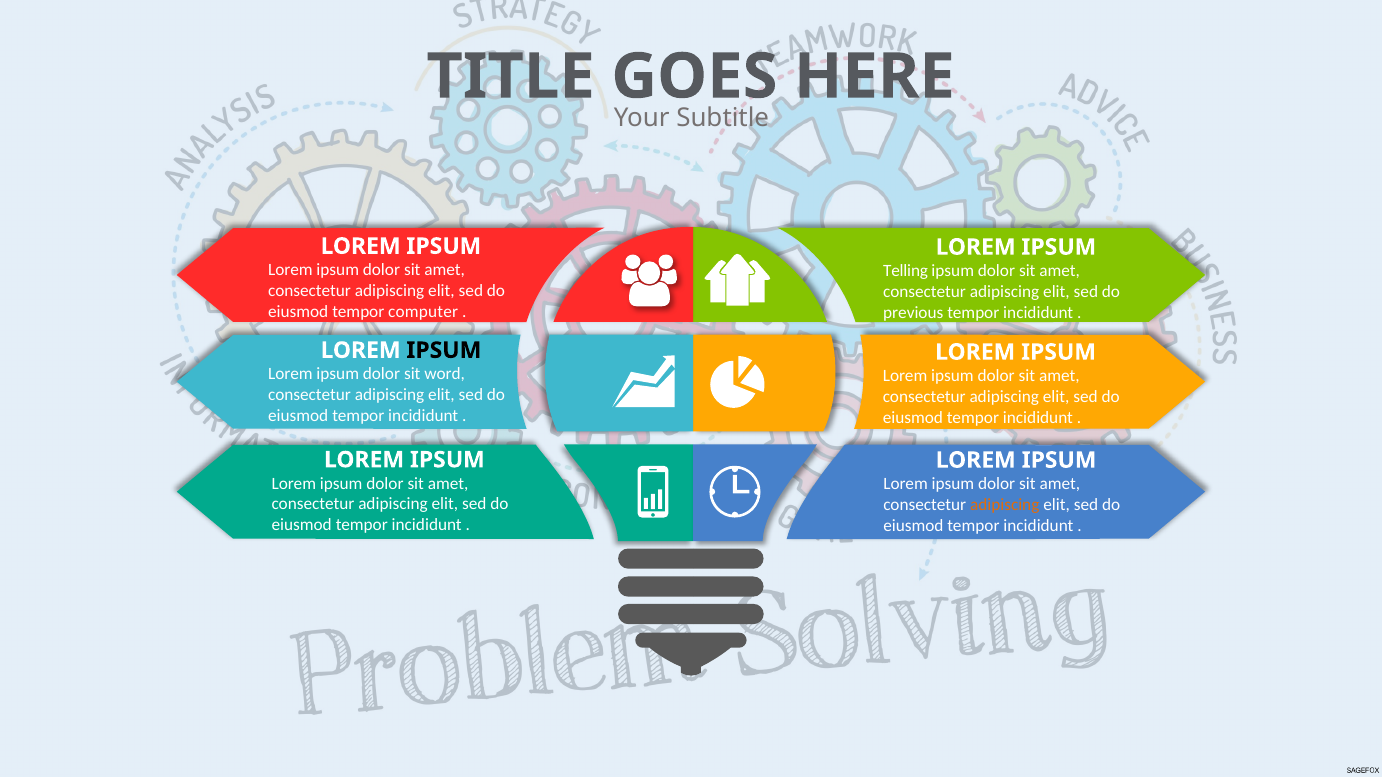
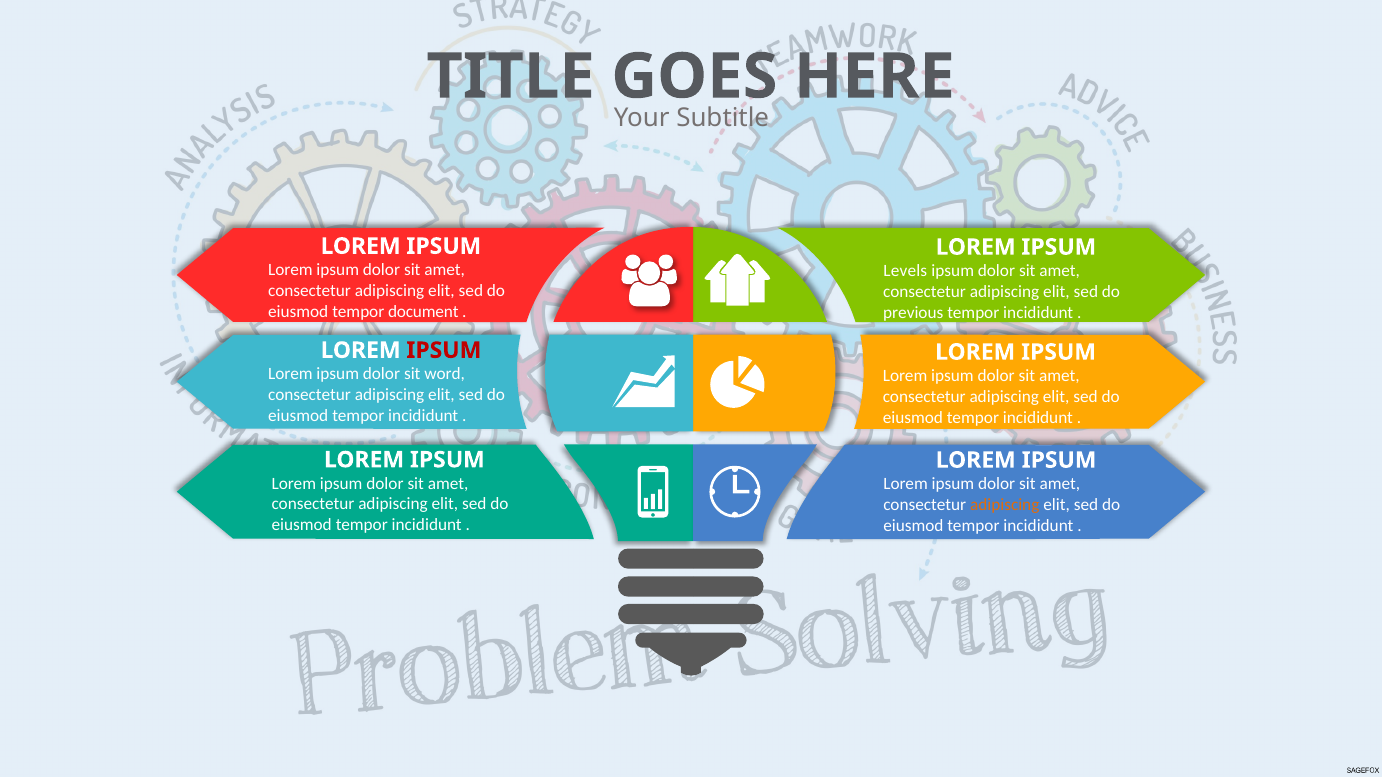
Telling: Telling -> Levels (905, 271)
computer: computer -> document (423, 312)
IPSUM colour: black -> red (444, 350)
